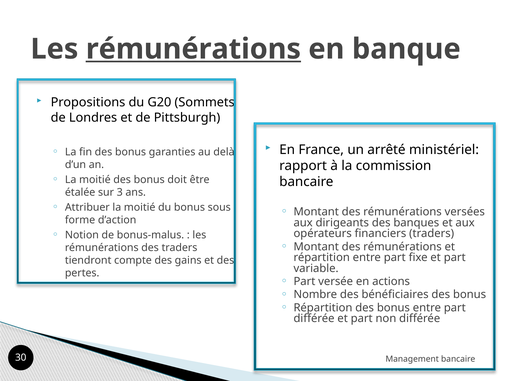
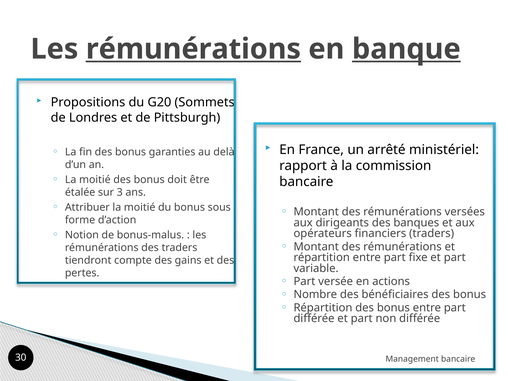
banque underline: none -> present (406, 49)
